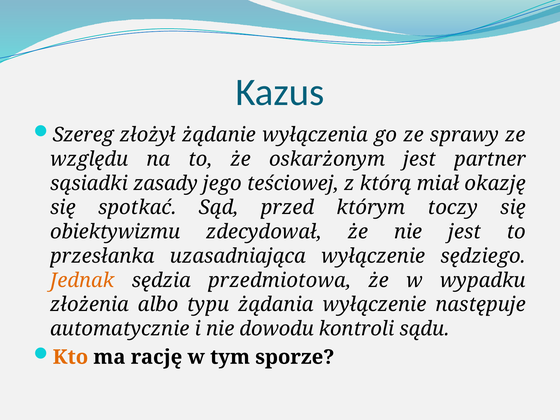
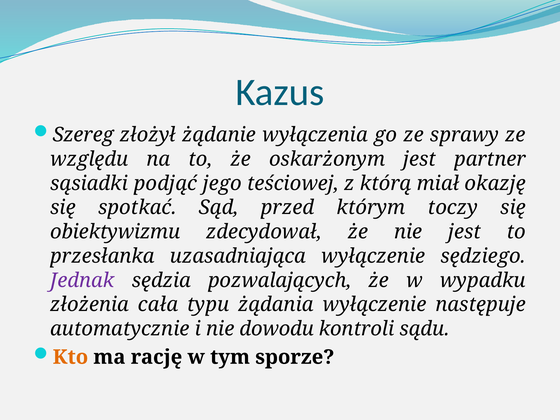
zasady: zasady -> podjąć (165, 183)
Jednak colour: orange -> purple (82, 280)
przedmiotowa: przedmiotowa -> pozwalających (280, 280)
albo: albo -> cała (158, 305)
